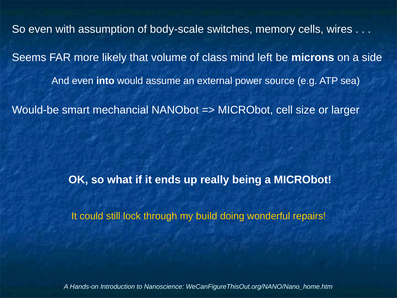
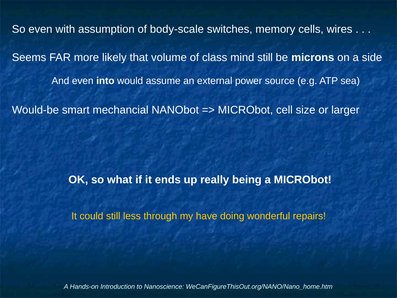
mind left: left -> still (265, 57)
lock: lock -> less (132, 216)
build: build -> have (207, 216)
